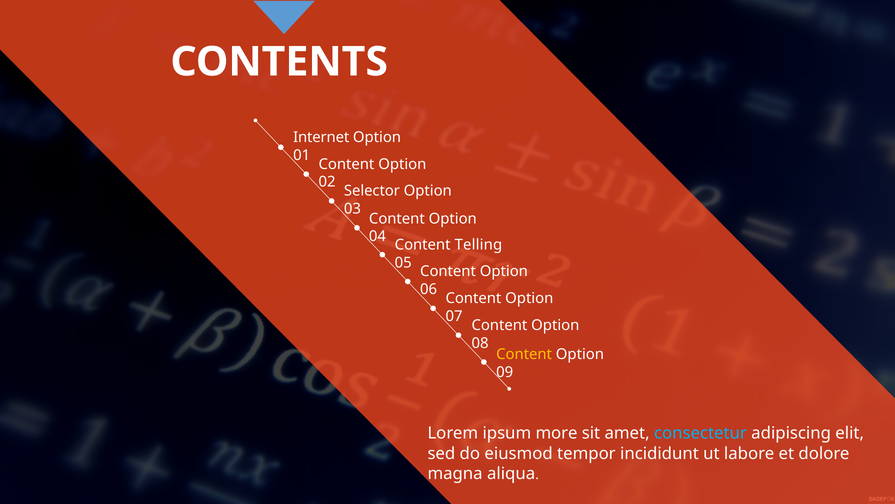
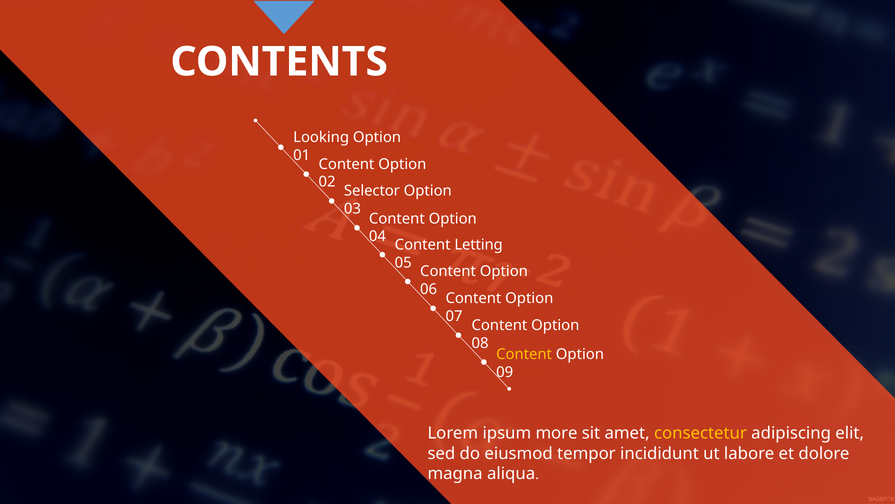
Internet: Internet -> Looking (321, 137)
Telling: Telling -> Letting (479, 245)
consectetur colour: light blue -> yellow (700, 433)
